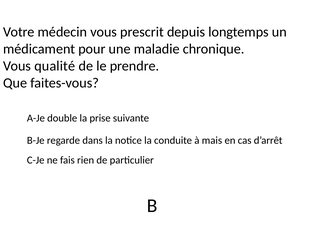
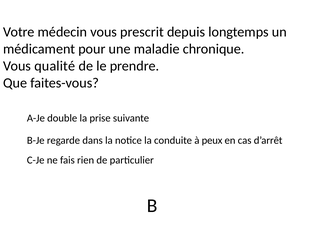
mais: mais -> peux (212, 140)
